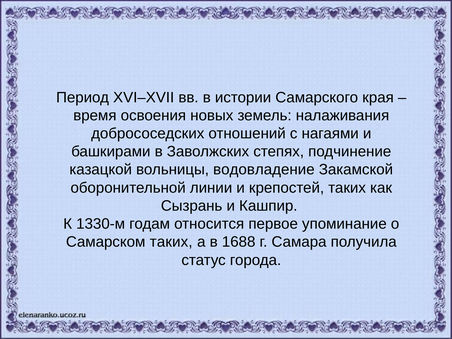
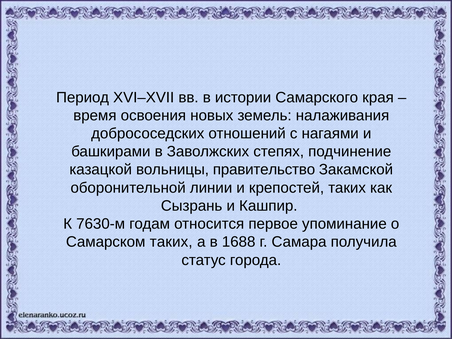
водовладение: водовладение -> правительство (264, 170)
1330-м: 1330-м -> 7630-м (101, 224)
